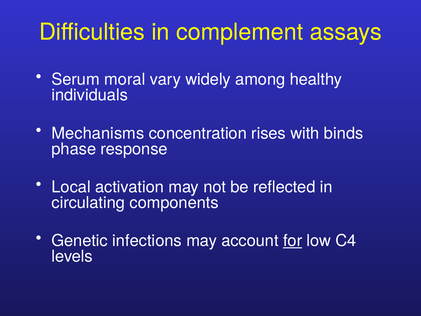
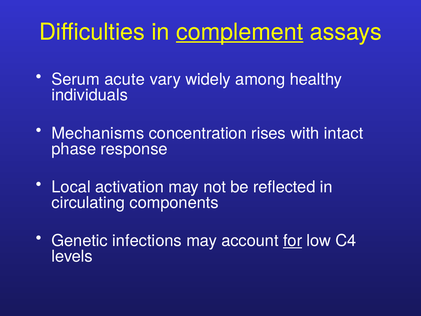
complement underline: none -> present (240, 32)
moral: moral -> acute (125, 79)
binds: binds -> intact (344, 133)
